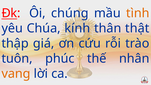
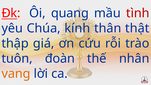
chúng: chúng -> quang (70, 13)
tình colour: orange -> red (138, 13)
phúc: phúc -> đoàn (60, 58)
